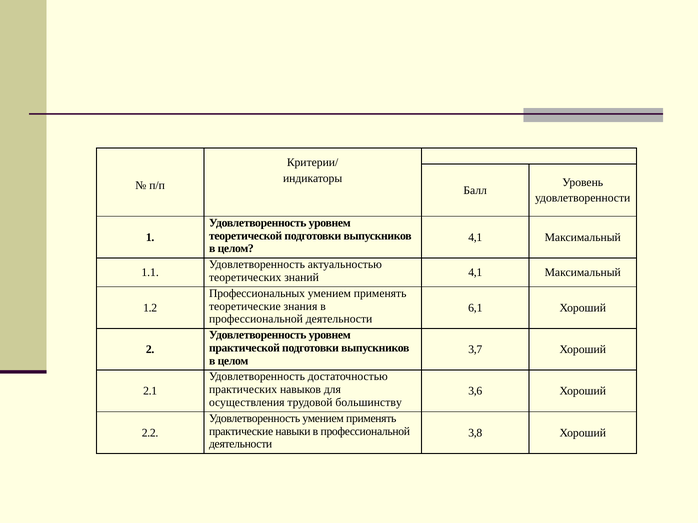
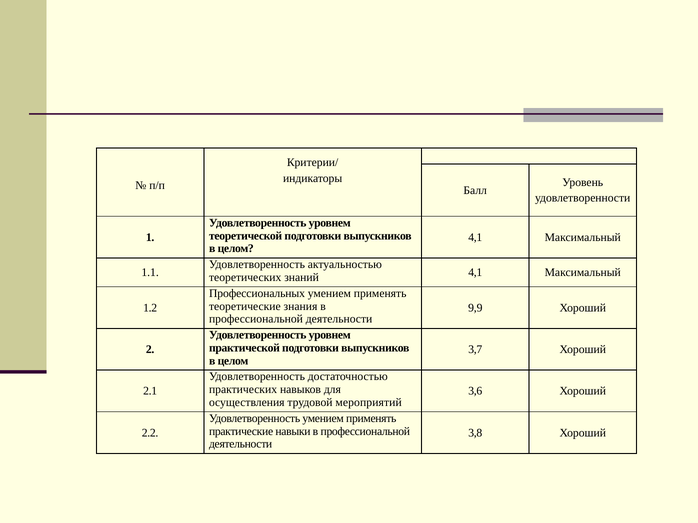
6,1: 6,1 -> 9,9 (475, 308)
большинству: большинству -> мероприятий (369, 403)
